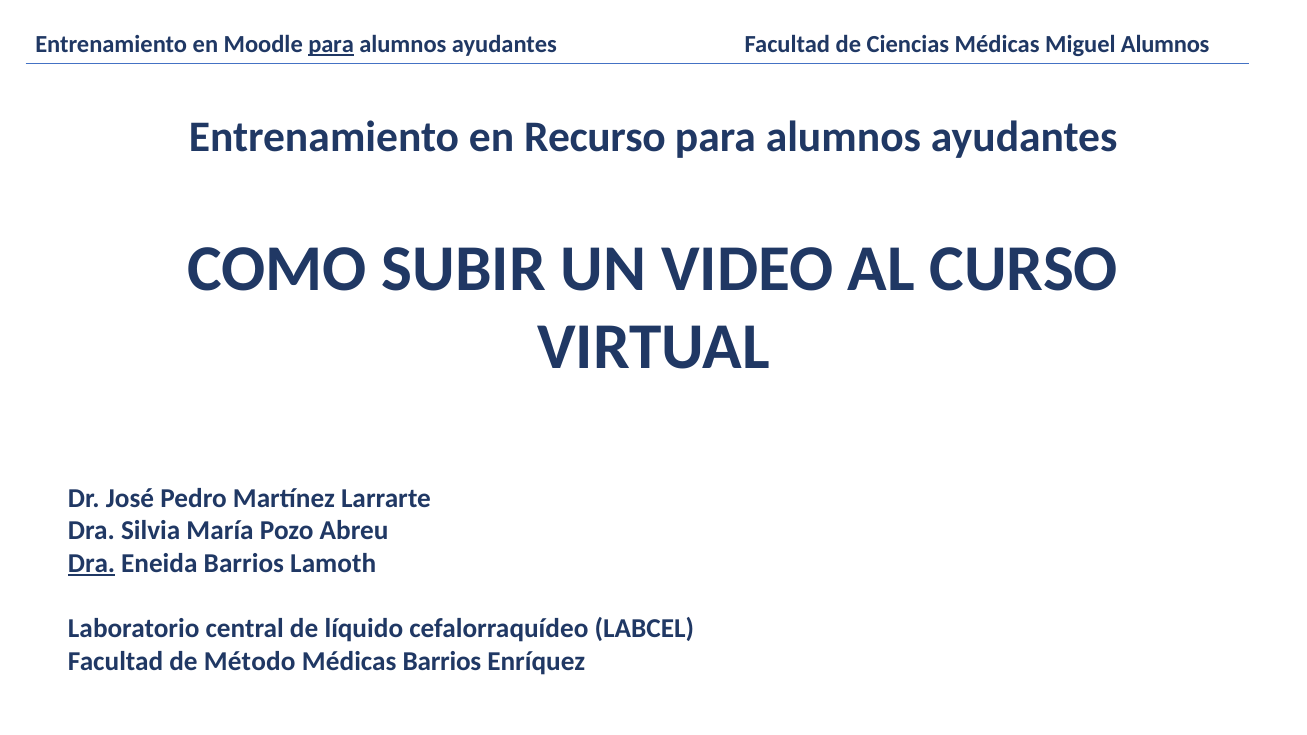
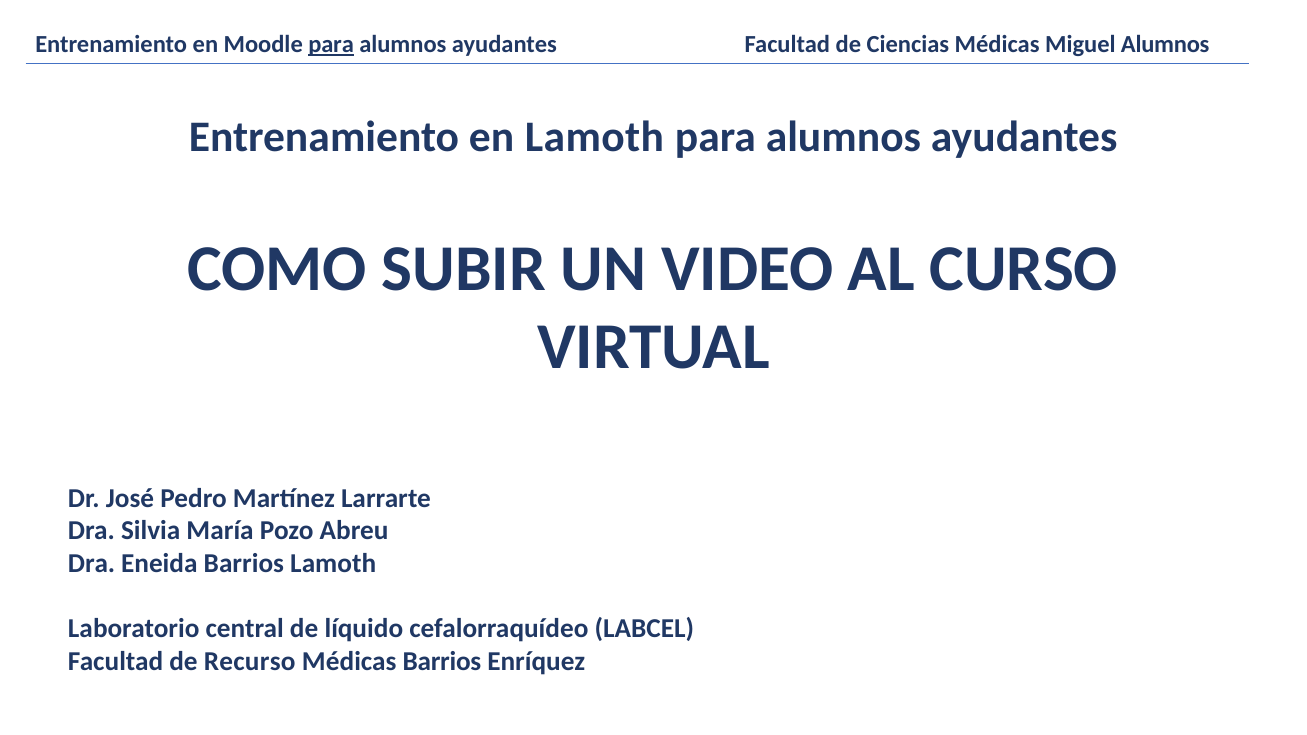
en Recurso: Recurso -> Lamoth (594, 137)
Dra underline: present -> none (92, 564)
Método: Método -> Recurso (250, 662)
